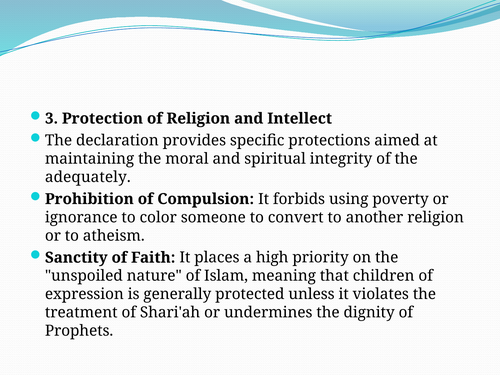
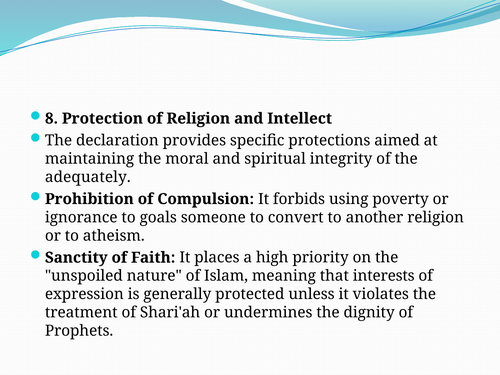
3: 3 -> 8 (51, 119)
color: color -> goals (158, 217)
children: children -> interests (384, 276)
